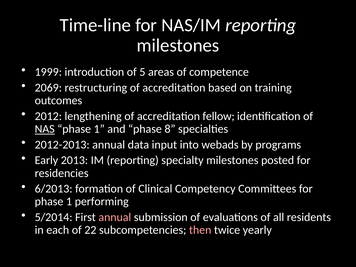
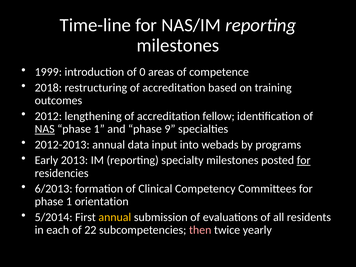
5: 5 -> 0 (142, 72)
2069: 2069 -> 2018 (48, 88)
8: 8 -> 9 (170, 129)
for underline: none -> present (304, 160)
performing: performing -> orientation (102, 202)
annual colour: pink -> yellow (115, 217)
